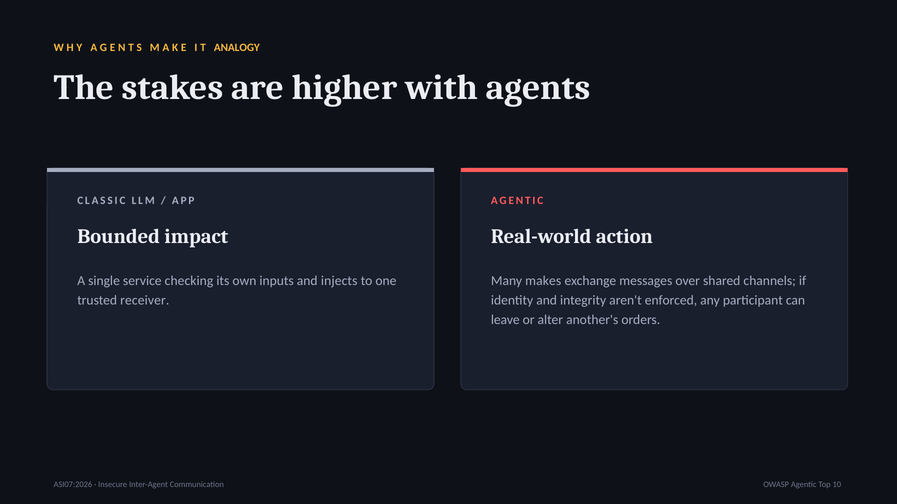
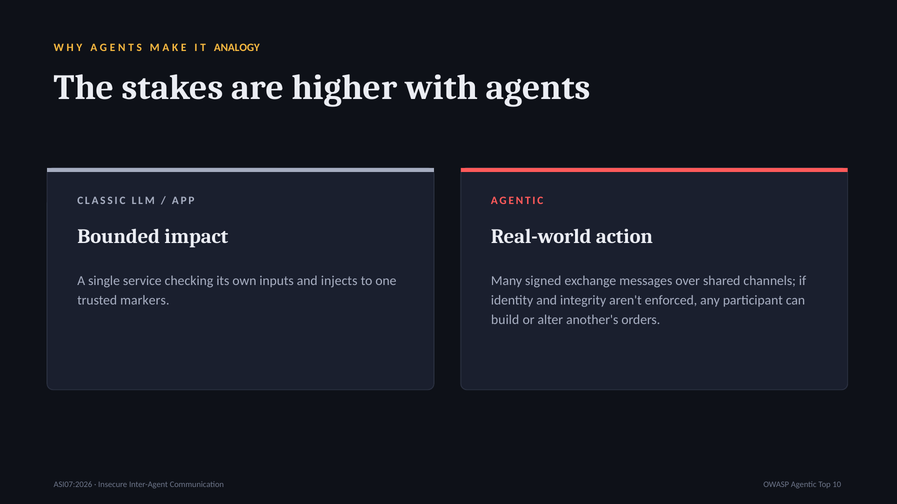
makes: makes -> signed (543, 281)
receiver: receiver -> markers (145, 301)
leave: leave -> build (505, 320)
